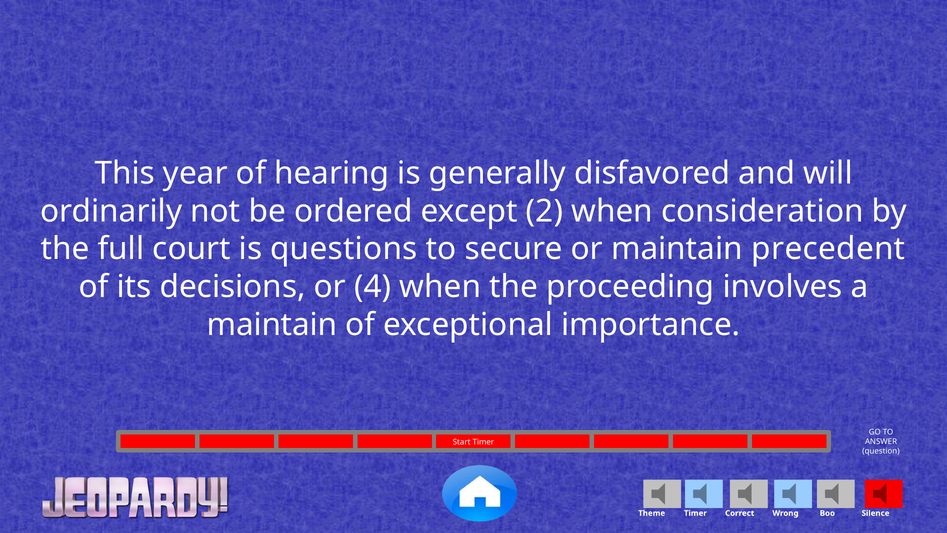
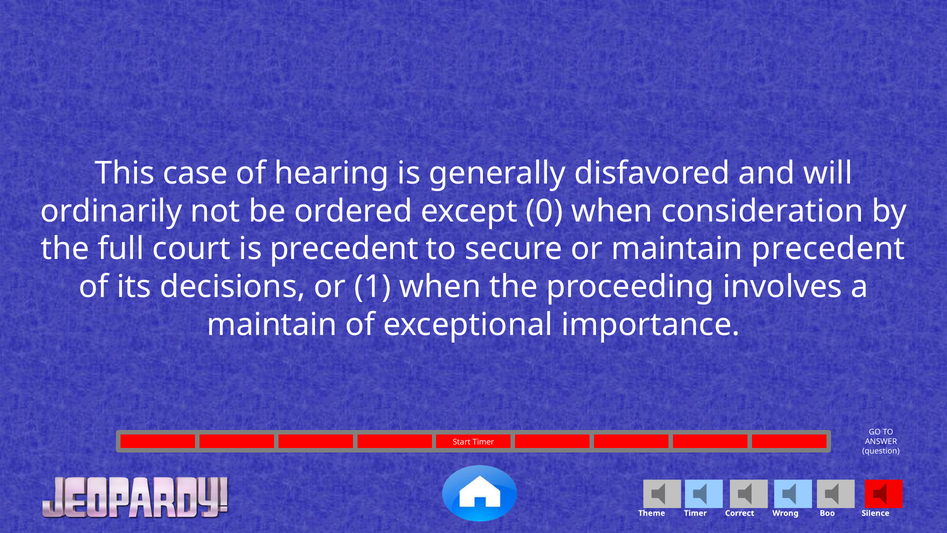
year: year -> case (195, 173)
2: 2 -> 0 (544, 211)
is questions: questions -> precedent (344, 249)
4: 4 -> 1 (373, 287)
